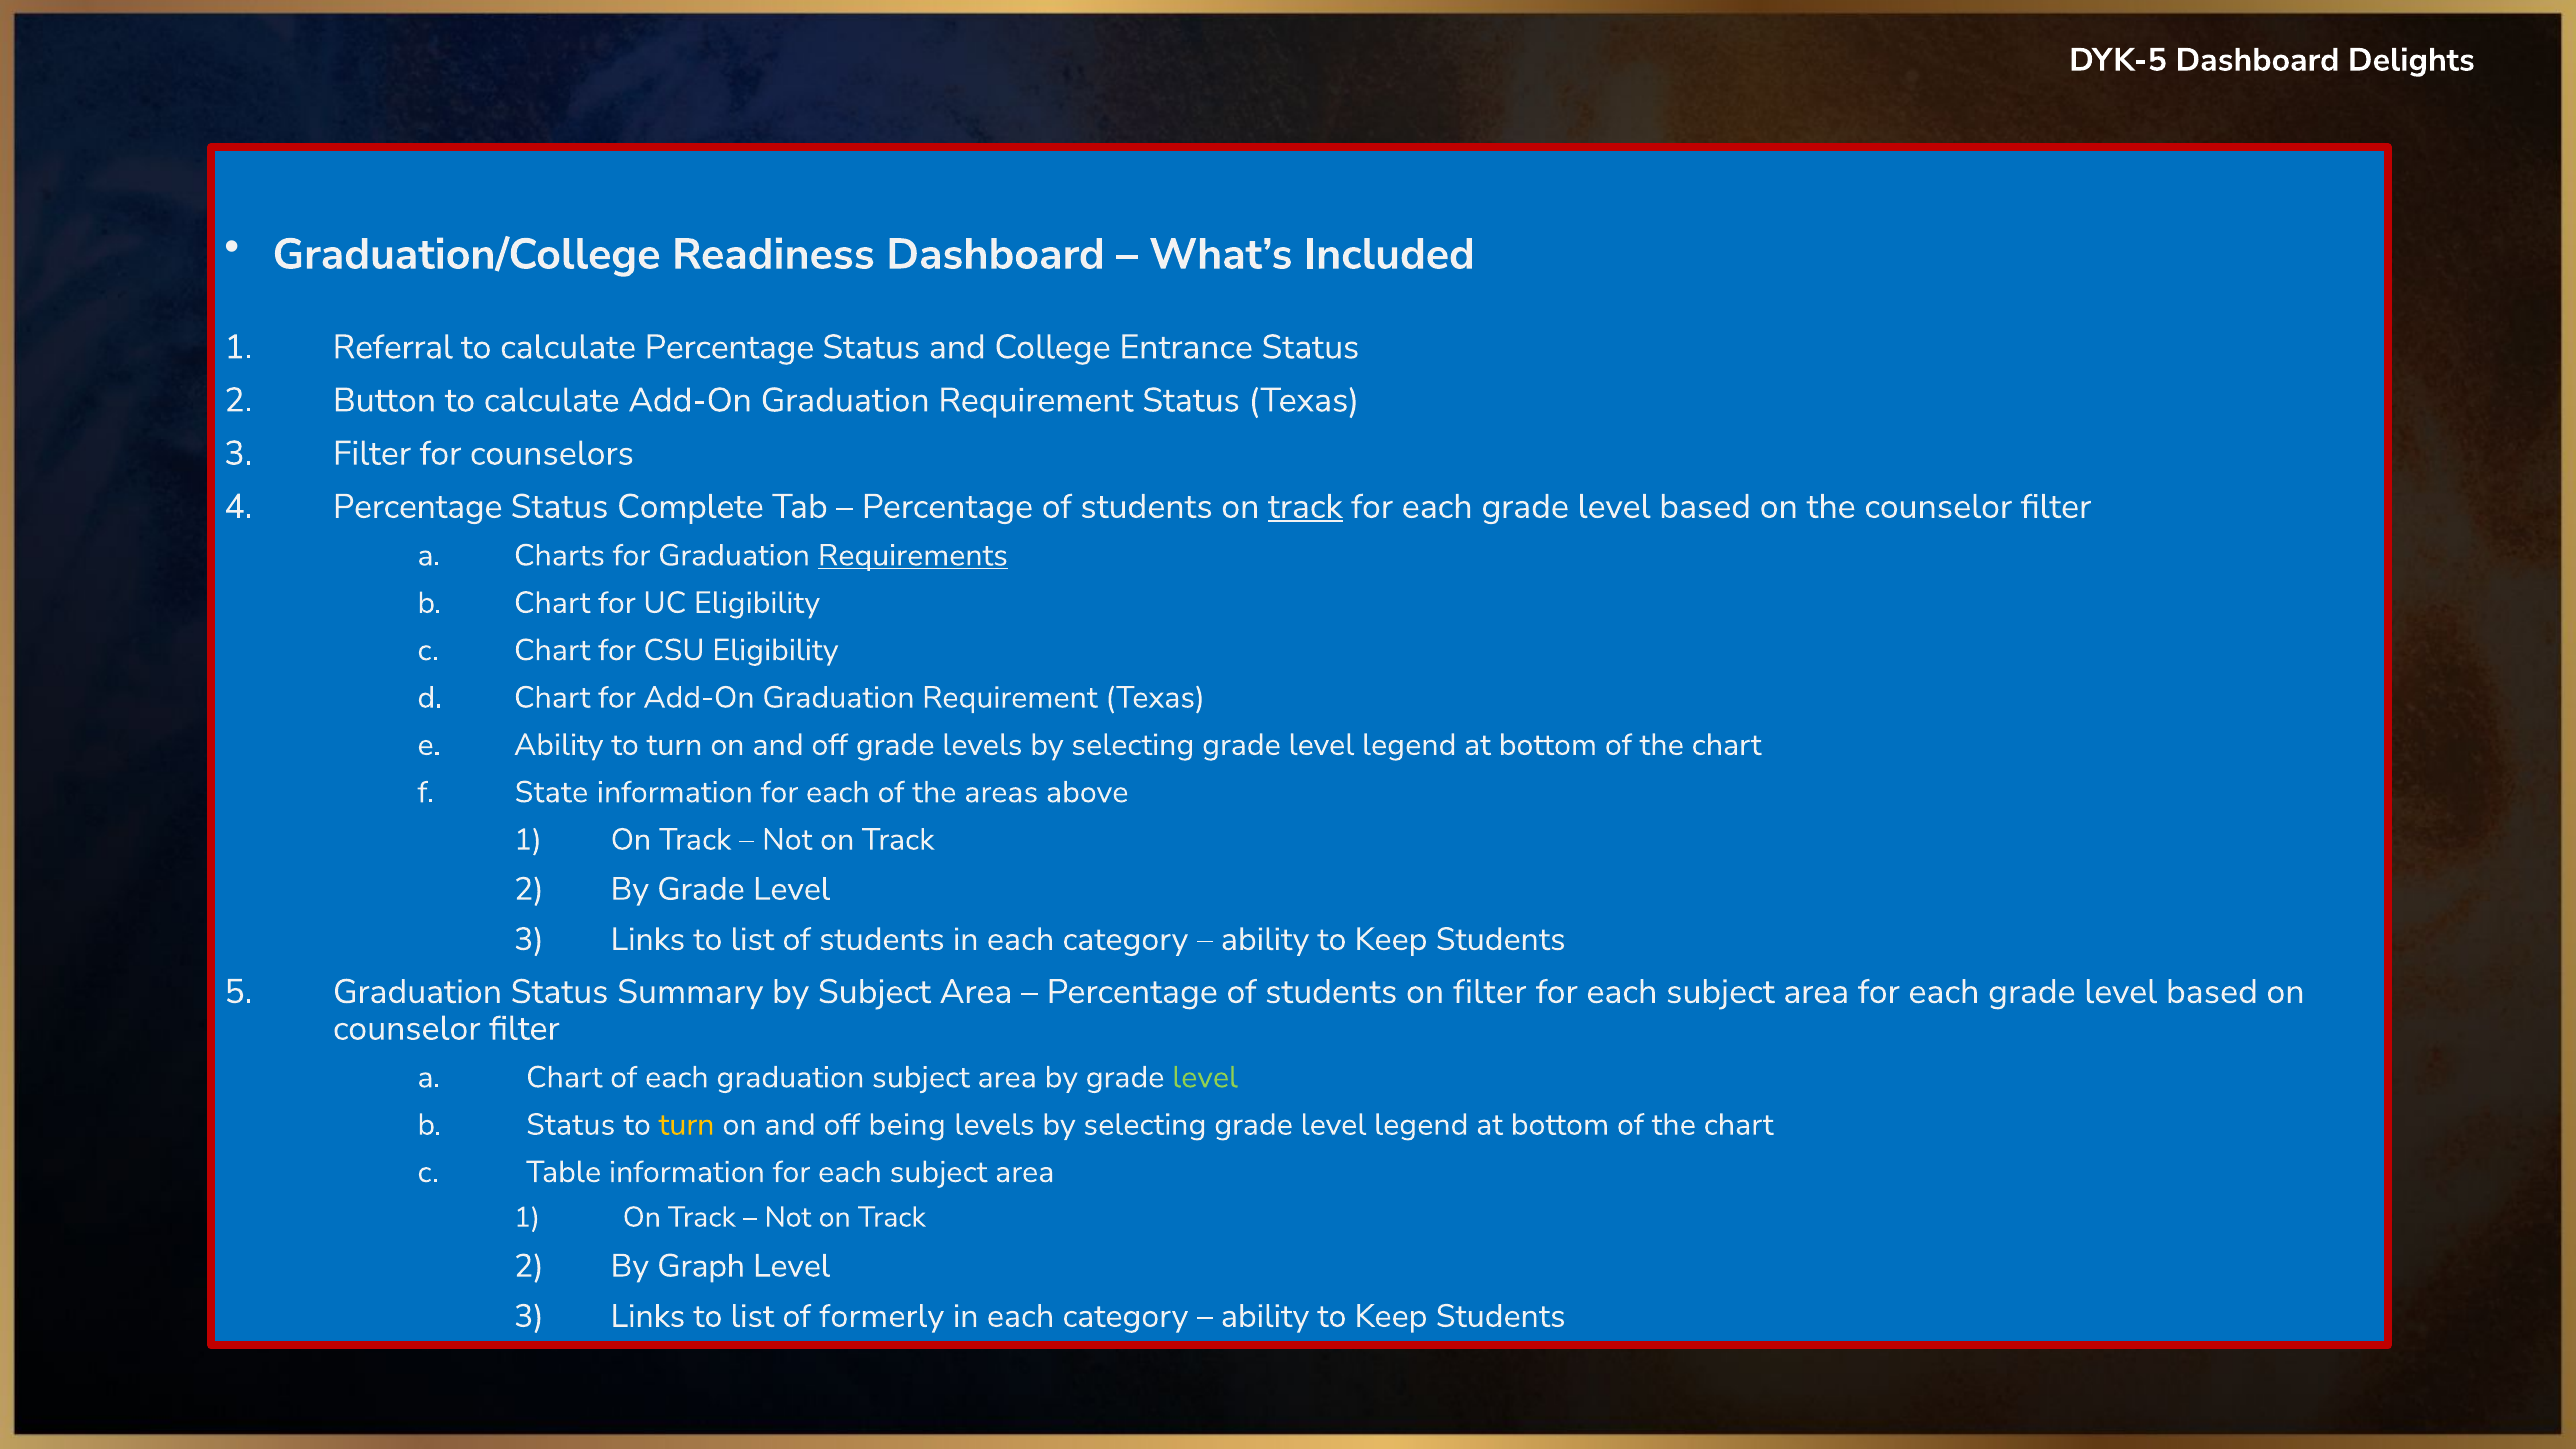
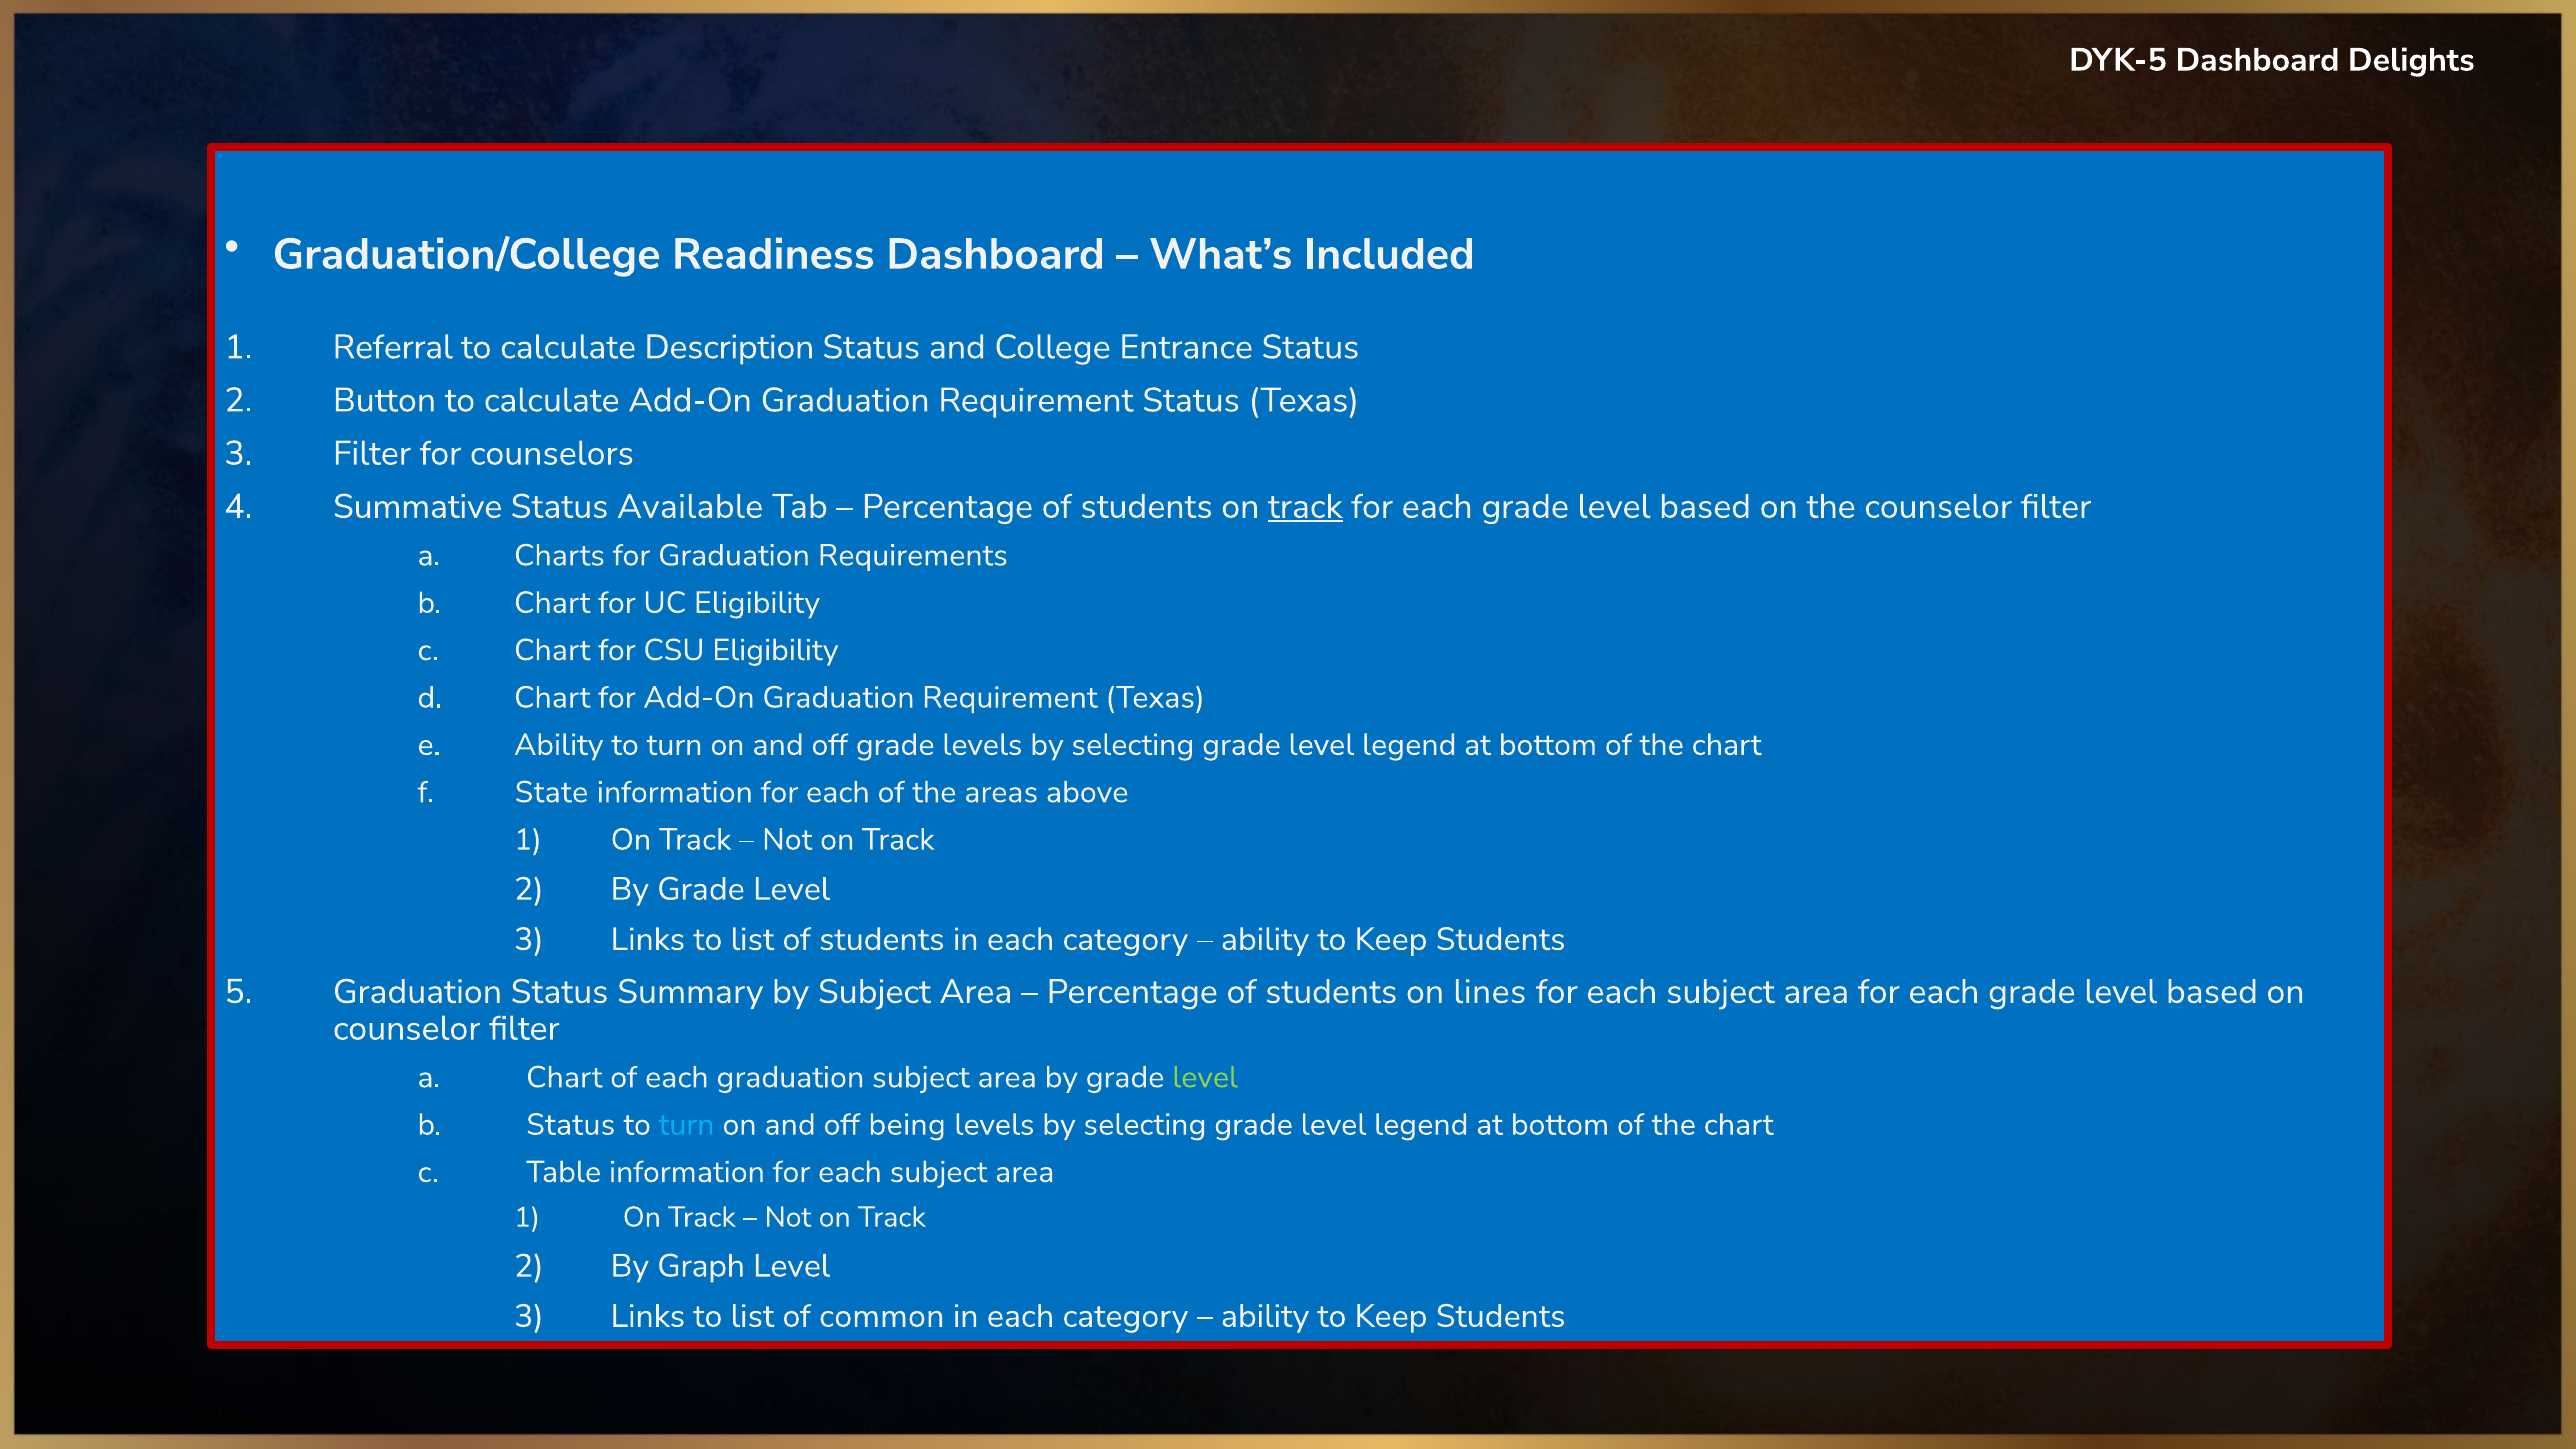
calculate Percentage: Percentage -> Description (729, 347)
Percentage: Percentage -> Summative (418, 507)
Complete: Complete -> Available (690, 507)
Requirements underline: present -> none (913, 555)
on filter: filter -> lines (1490, 992)
turn colour: yellow -> light blue (687, 1125)
formerly: formerly -> common (882, 1316)
